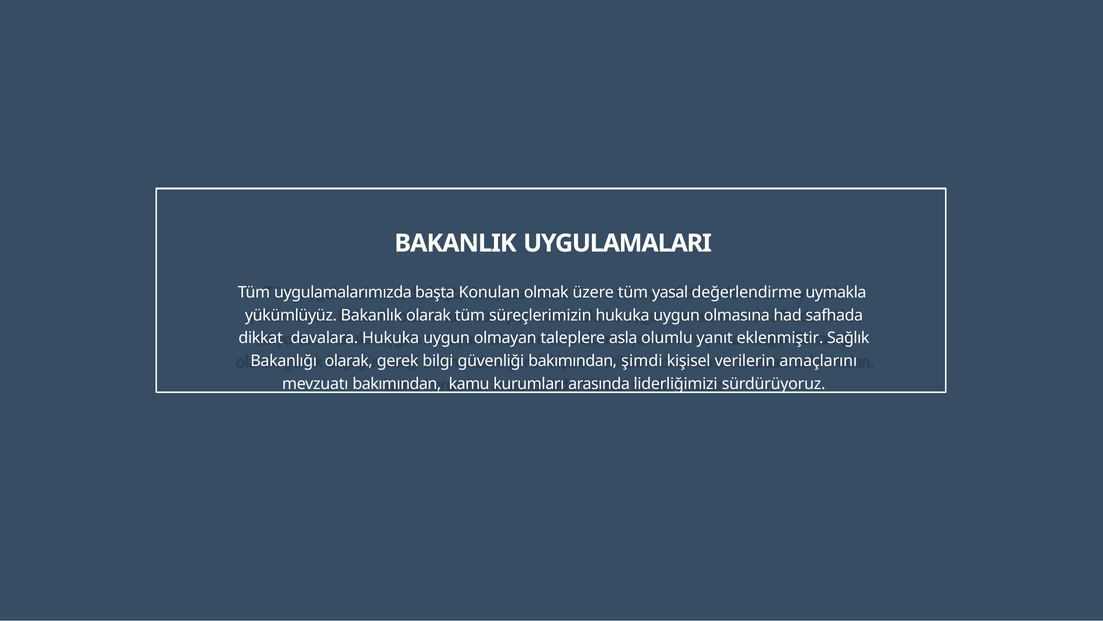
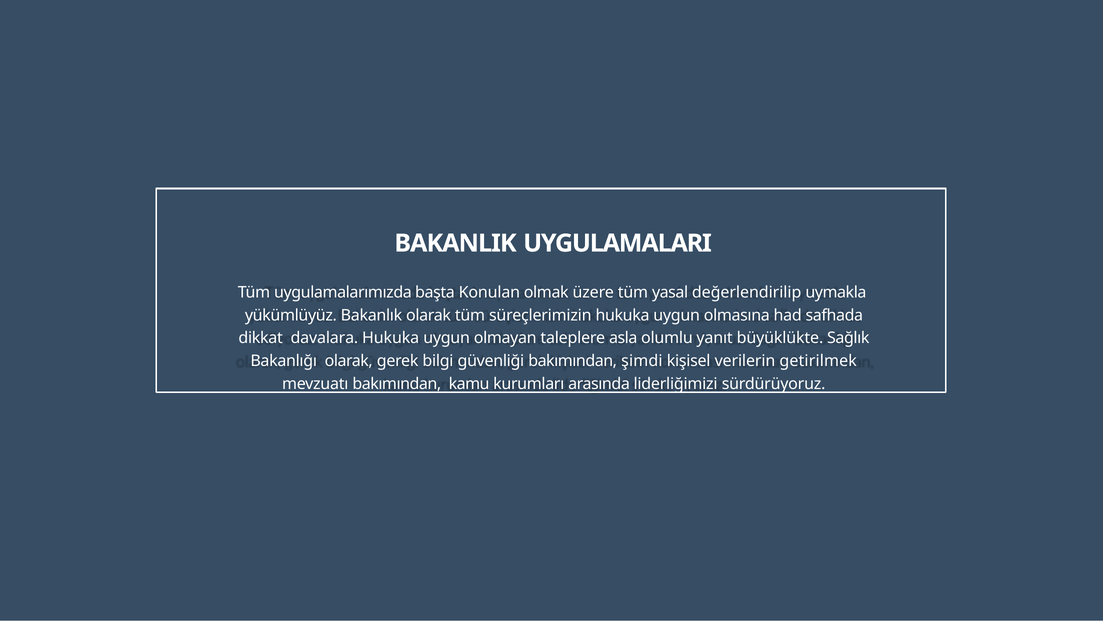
değerlendirme: değerlendirme -> değerlendirilip (747, 292)
eklenmiştir: eklenmiştir -> büyüklükte (780, 338)
amaçlarını: amaçlarını -> getirilmek (818, 361)
